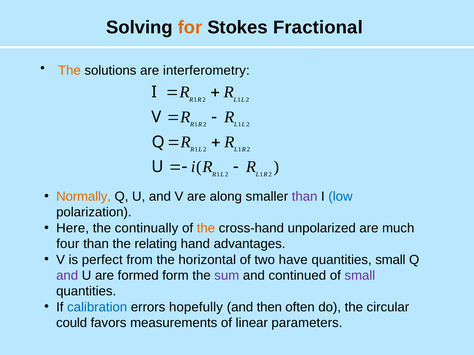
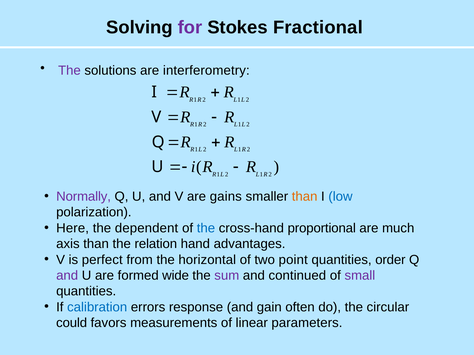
for colour: orange -> purple (190, 27)
The colour: orange -> purple (69, 70)
Normally colour: orange -> purple (84, 197)
along: along -> gains (226, 197)
than colour: purple -> orange (305, 197)
continually: continually -> dependent (147, 228)
the colour: orange -> blue (206, 228)
unpolarized: unpolarized -> proportional (322, 228)
four: four -> axis (68, 244)
relating: relating -> relation (156, 244)
have: have -> point (293, 260)
quantities small: small -> order (390, 260)
form: form -> wide (176, 276)
hopefully: hopefully -> response (196, 307)
then: then -> gain (269, 307)
